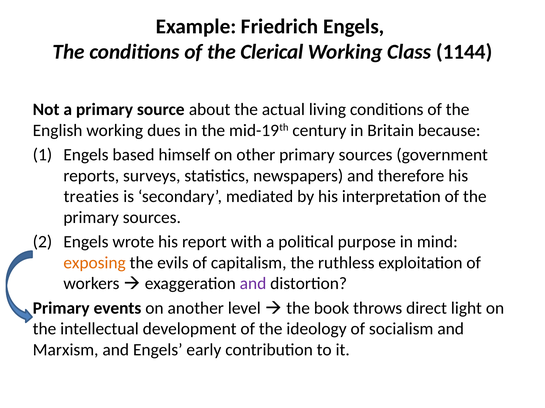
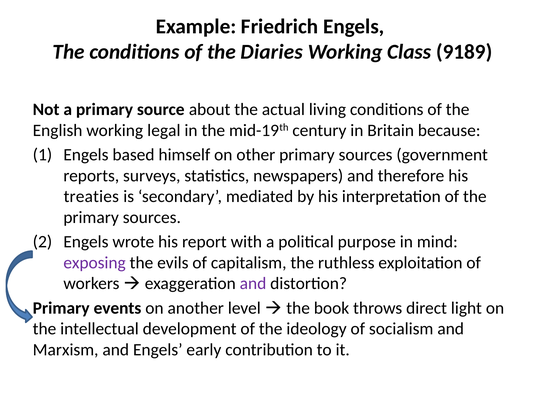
Clerical: Clerical -> Diaries (272, 52)
1144: 1144 -> 9189 (464, 52)
dues: dues -> legal (164, 131)
exposing colour: orange -> purple (95, 263)
